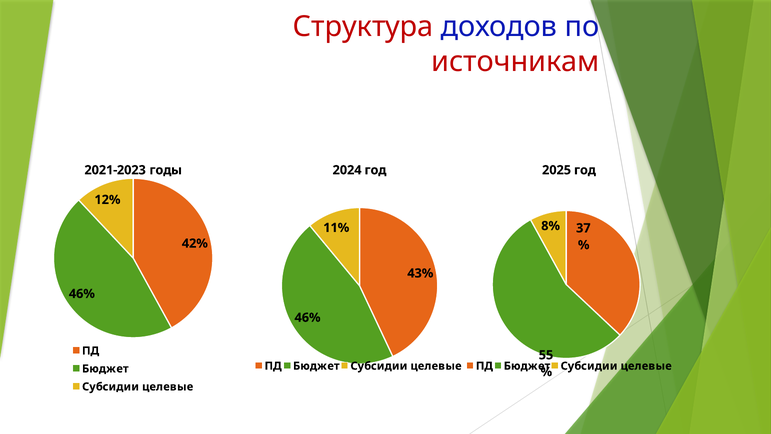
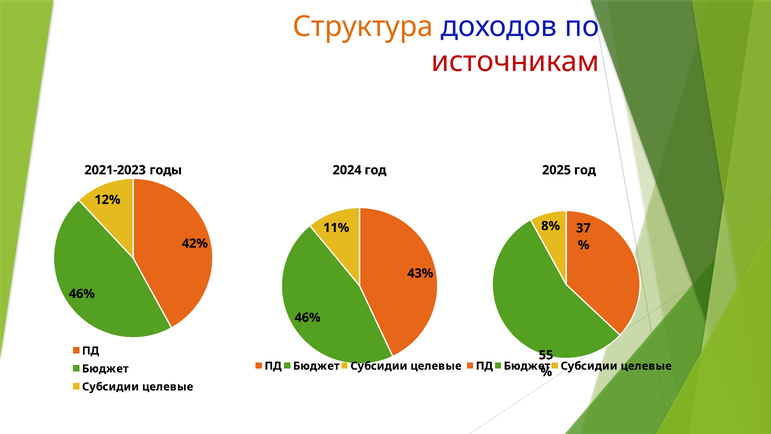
Структура colour: red -> orange (363, 27)
